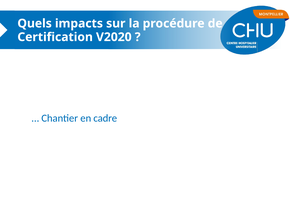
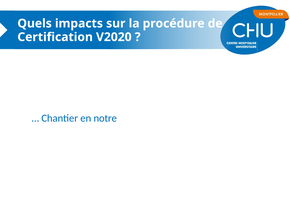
cadre: cadre -> notre (105, 118)
